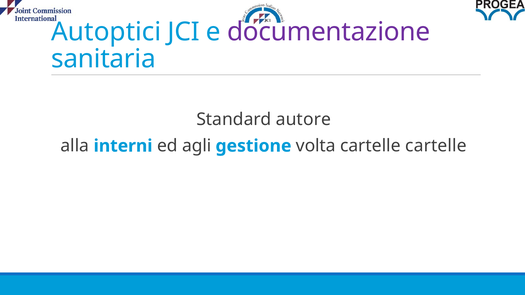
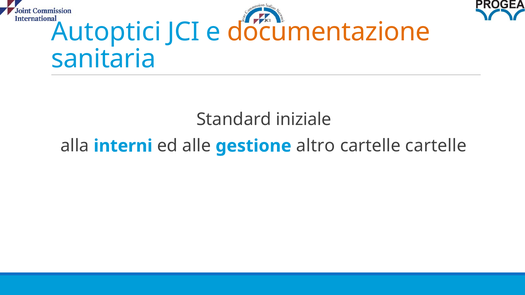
documentazione colour: purple -> orange (329, 32)
autore: autore -> iniziale (304, 119)
agli: agli -> alle (197, 146)
volta: volta -> altro (316, 146)
